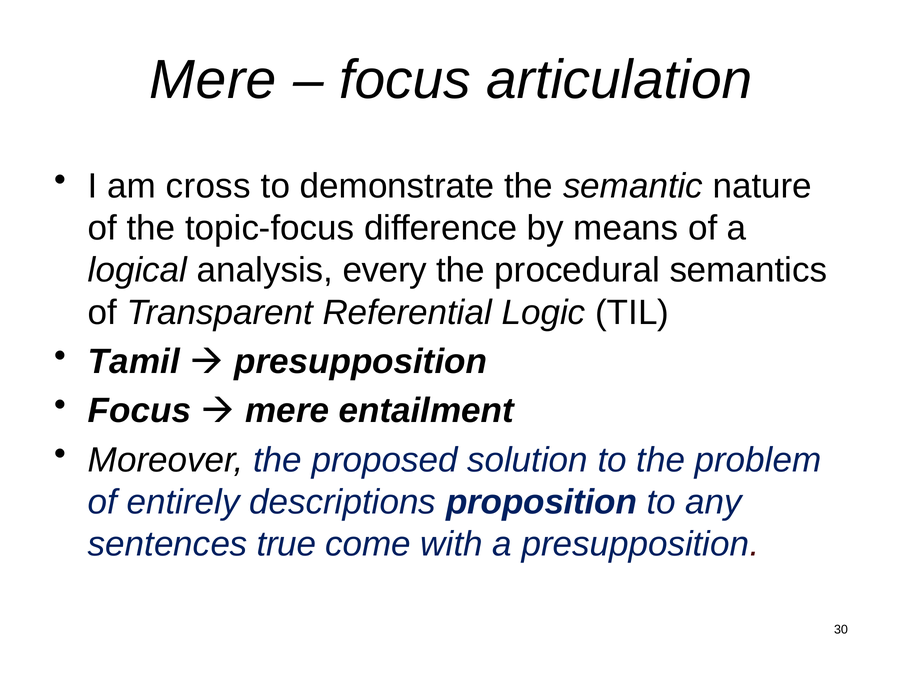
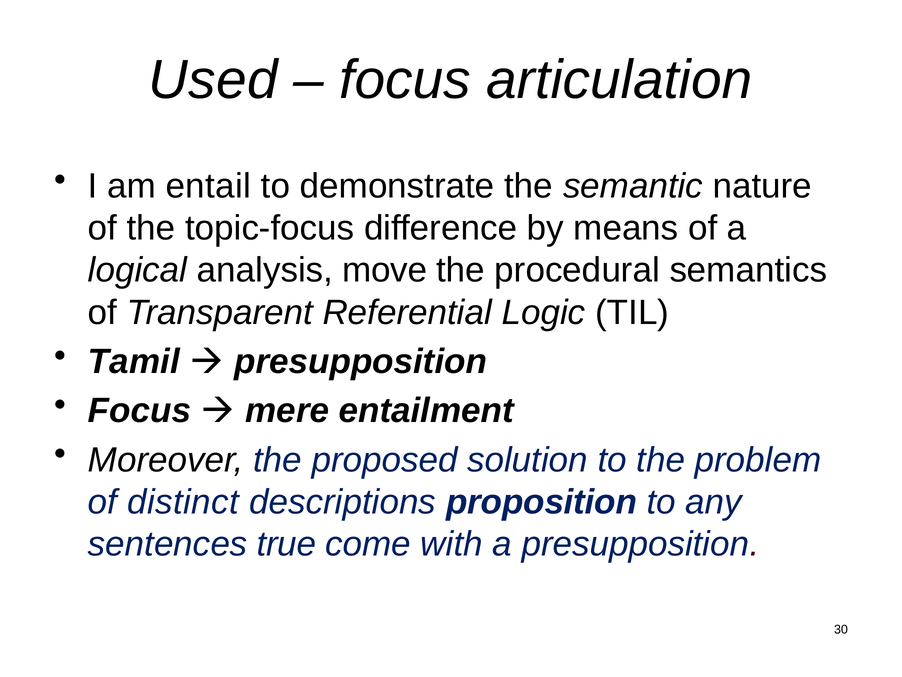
Mere: Mere -> Used (213, 80)
cross: cross -> entail (208, 186)
every: every -> move (385, 270)
entirely: entirely -> distinct (183, 502)
